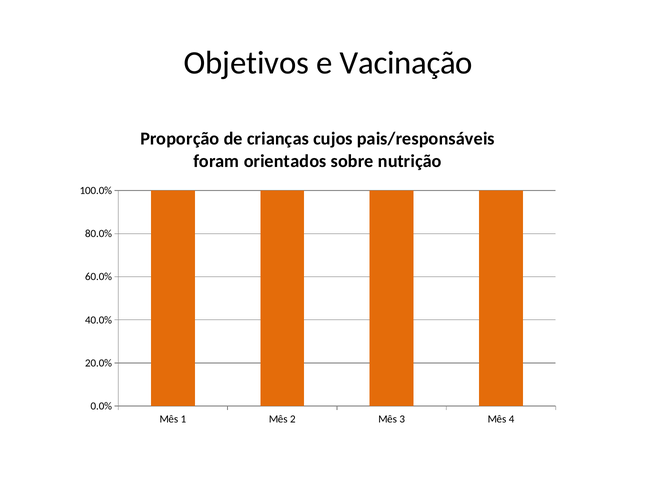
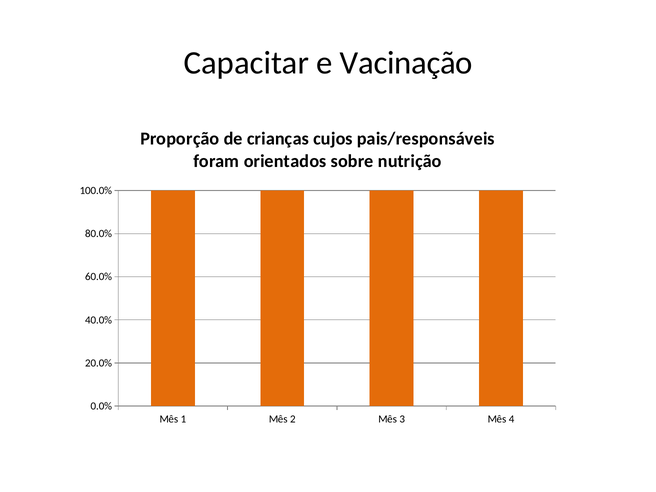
Objetivos: Objetivos -> Capacitar (246, 63)
